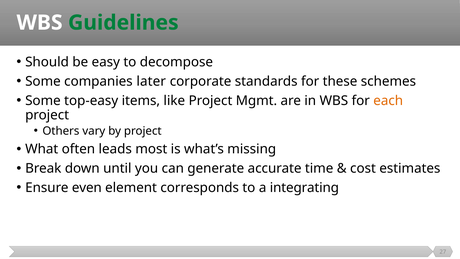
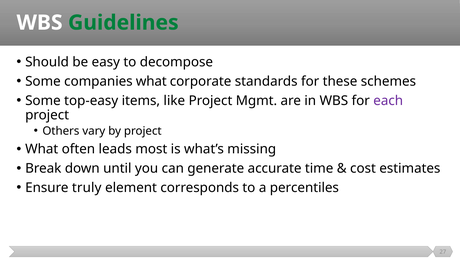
companies later: later -> what (151, 81)
each colour: orange -> purple (388, 100)
even: even -> truly (87, 188)
integrating: integrating -> percentiles (304, 188)
